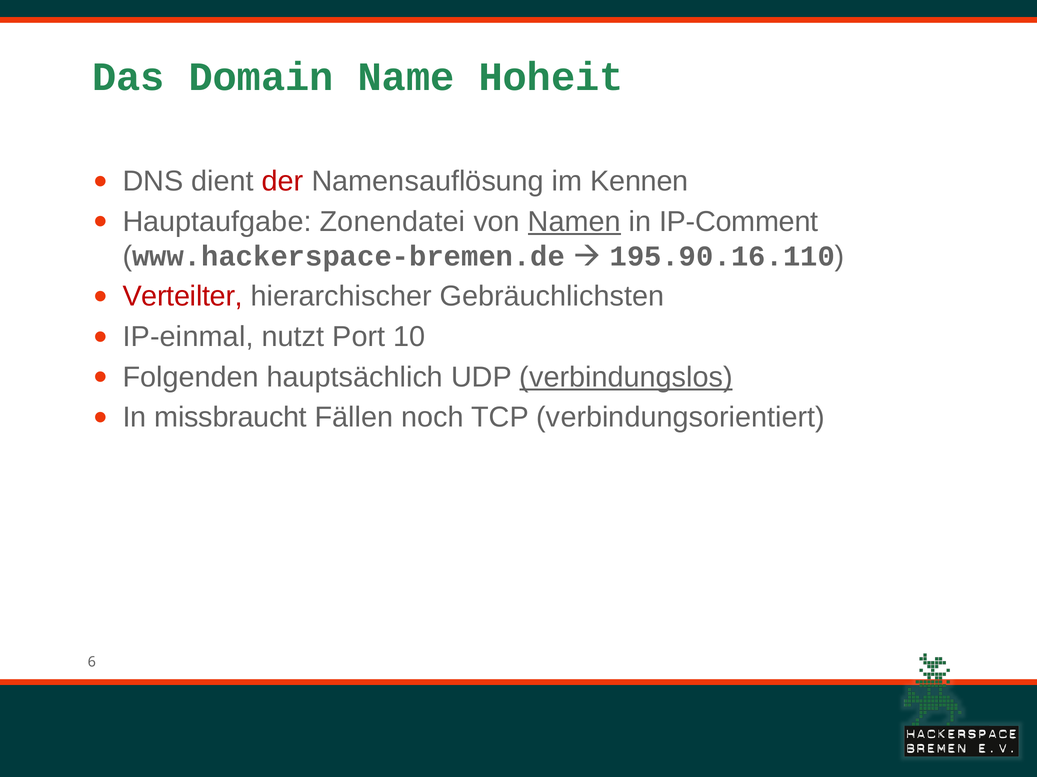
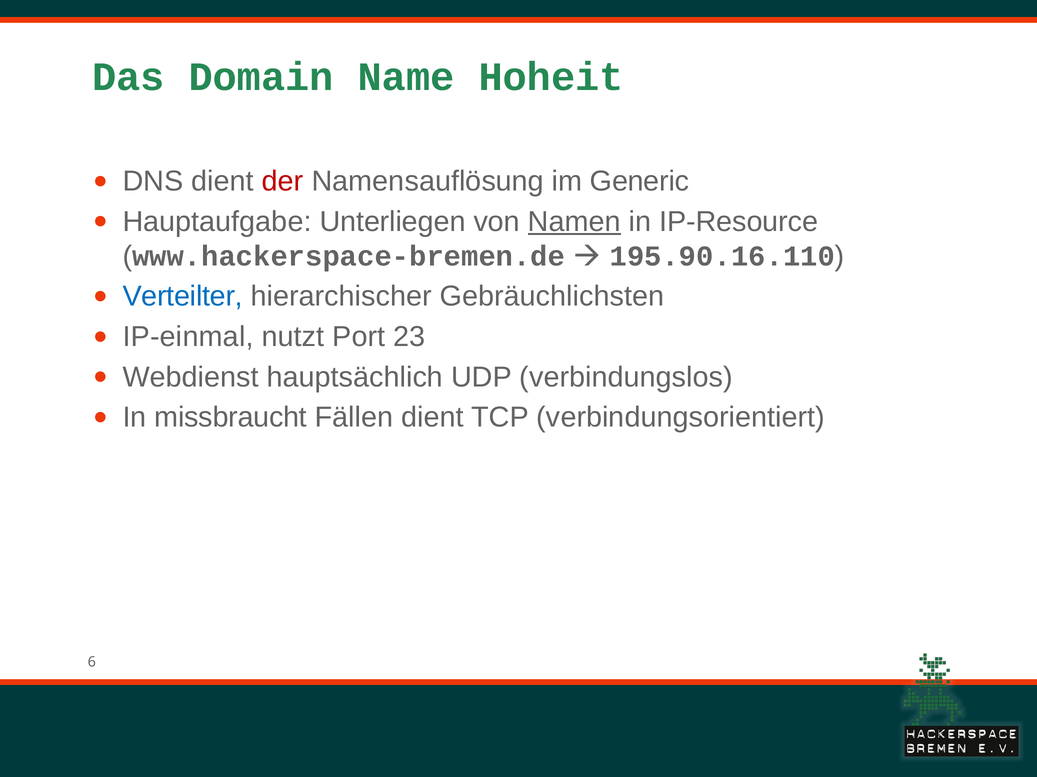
Kennen: Kennen -> Generic (639, 181)
Zonendatei: Zonendatei -> Unterliegen (393, 222)
IP-Comment: IP-Comment -> IP-Resource (739, 222)
Verteilter colour: red -> blue (183, 297)
10: 10 -> 23 (409, 337)
Folgenden: Folgenden -> Webdienst (191, 377)
verbindungslos underline: present -> none (626, 377)
Fällen noch: noch -> dient (432, 418)
